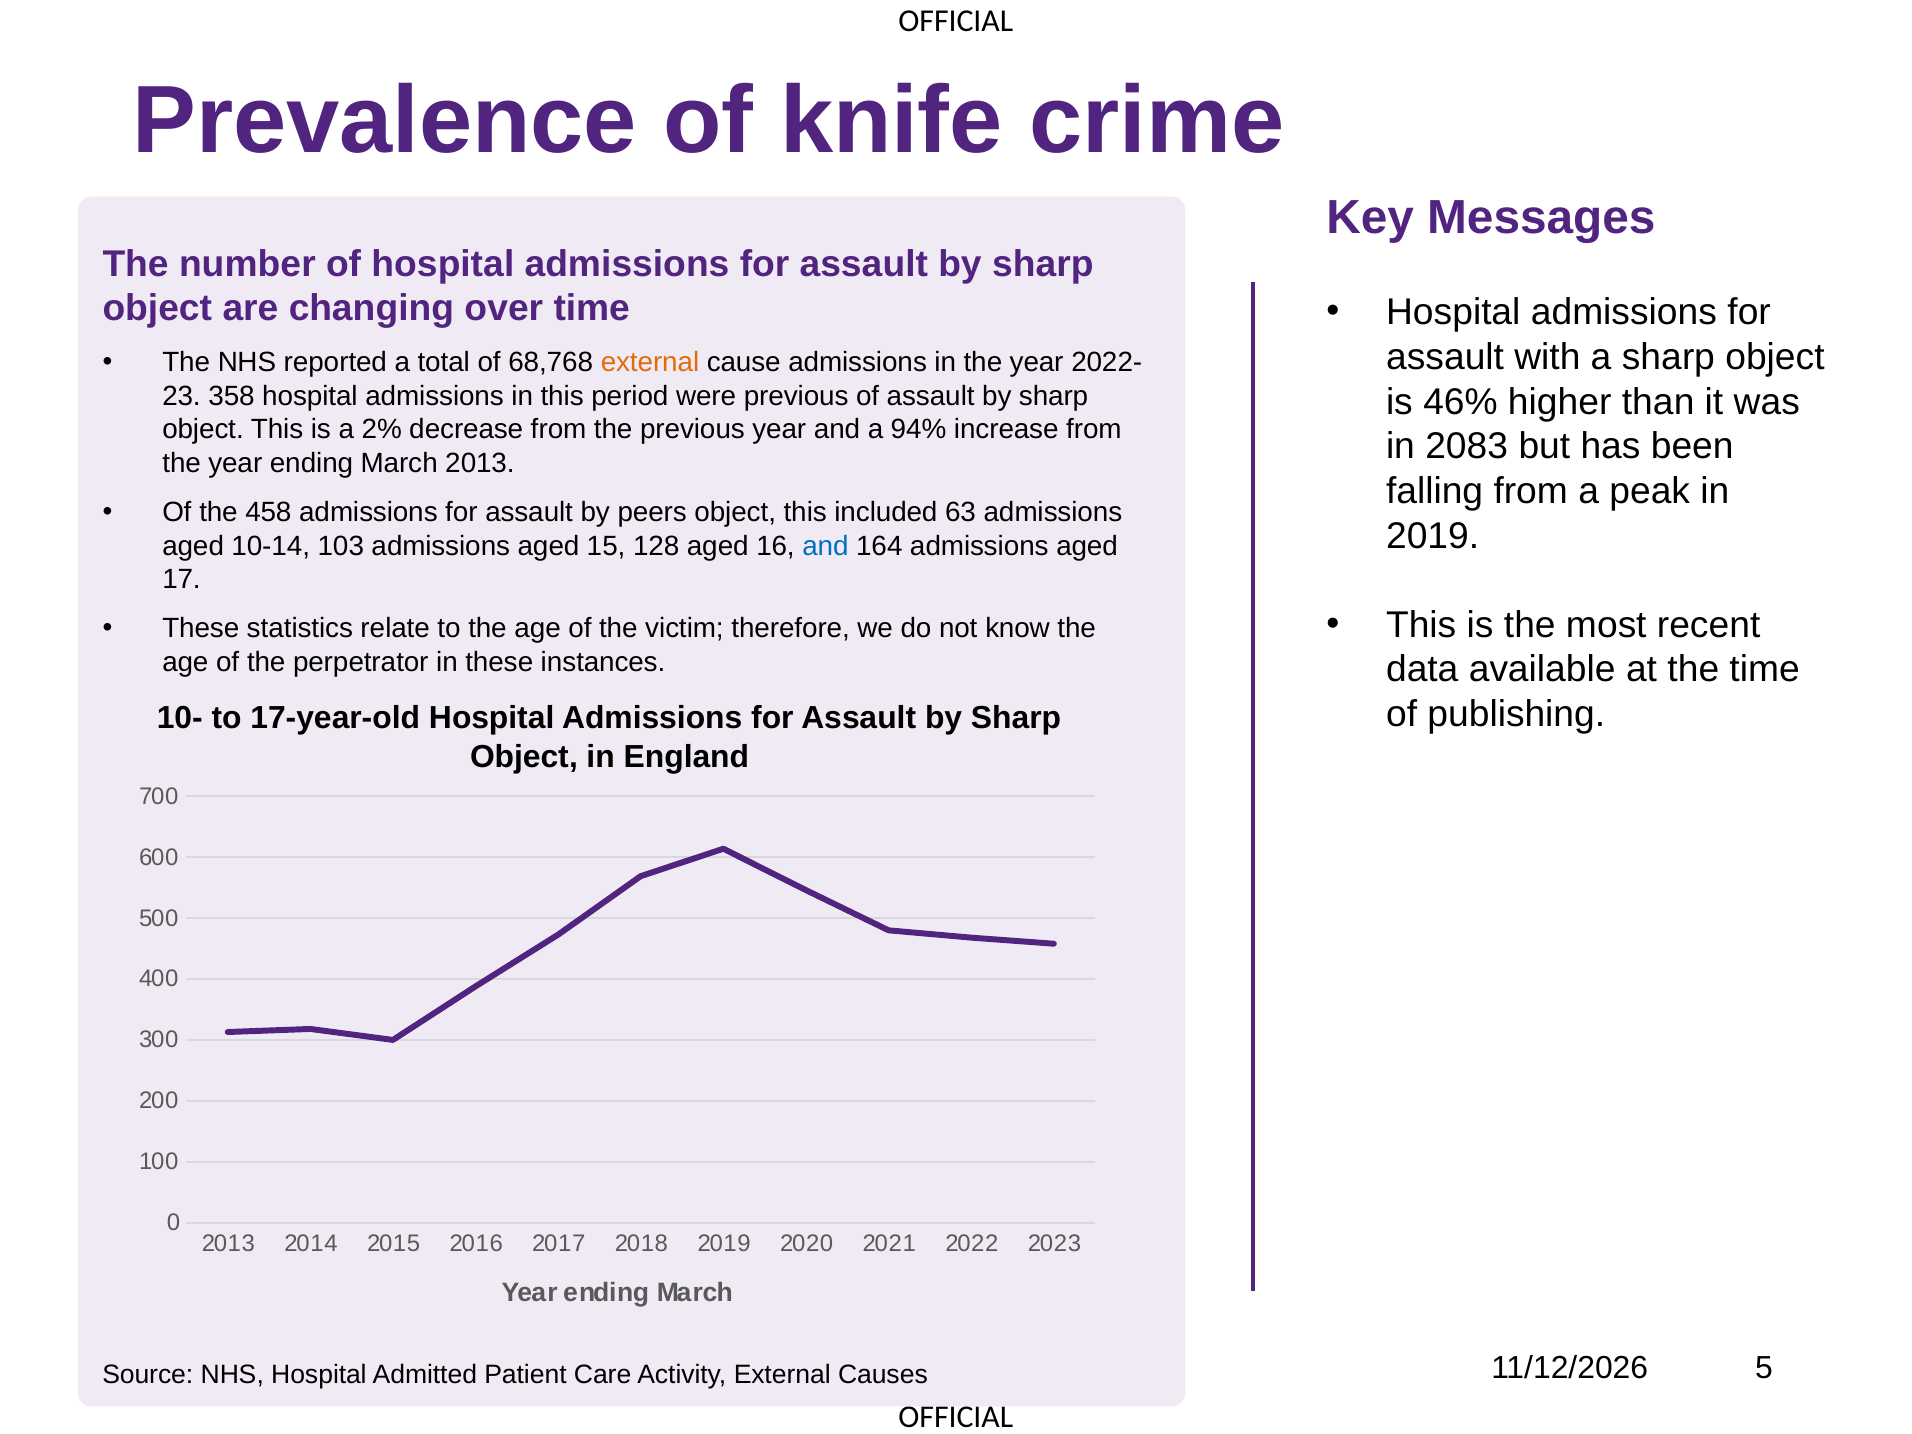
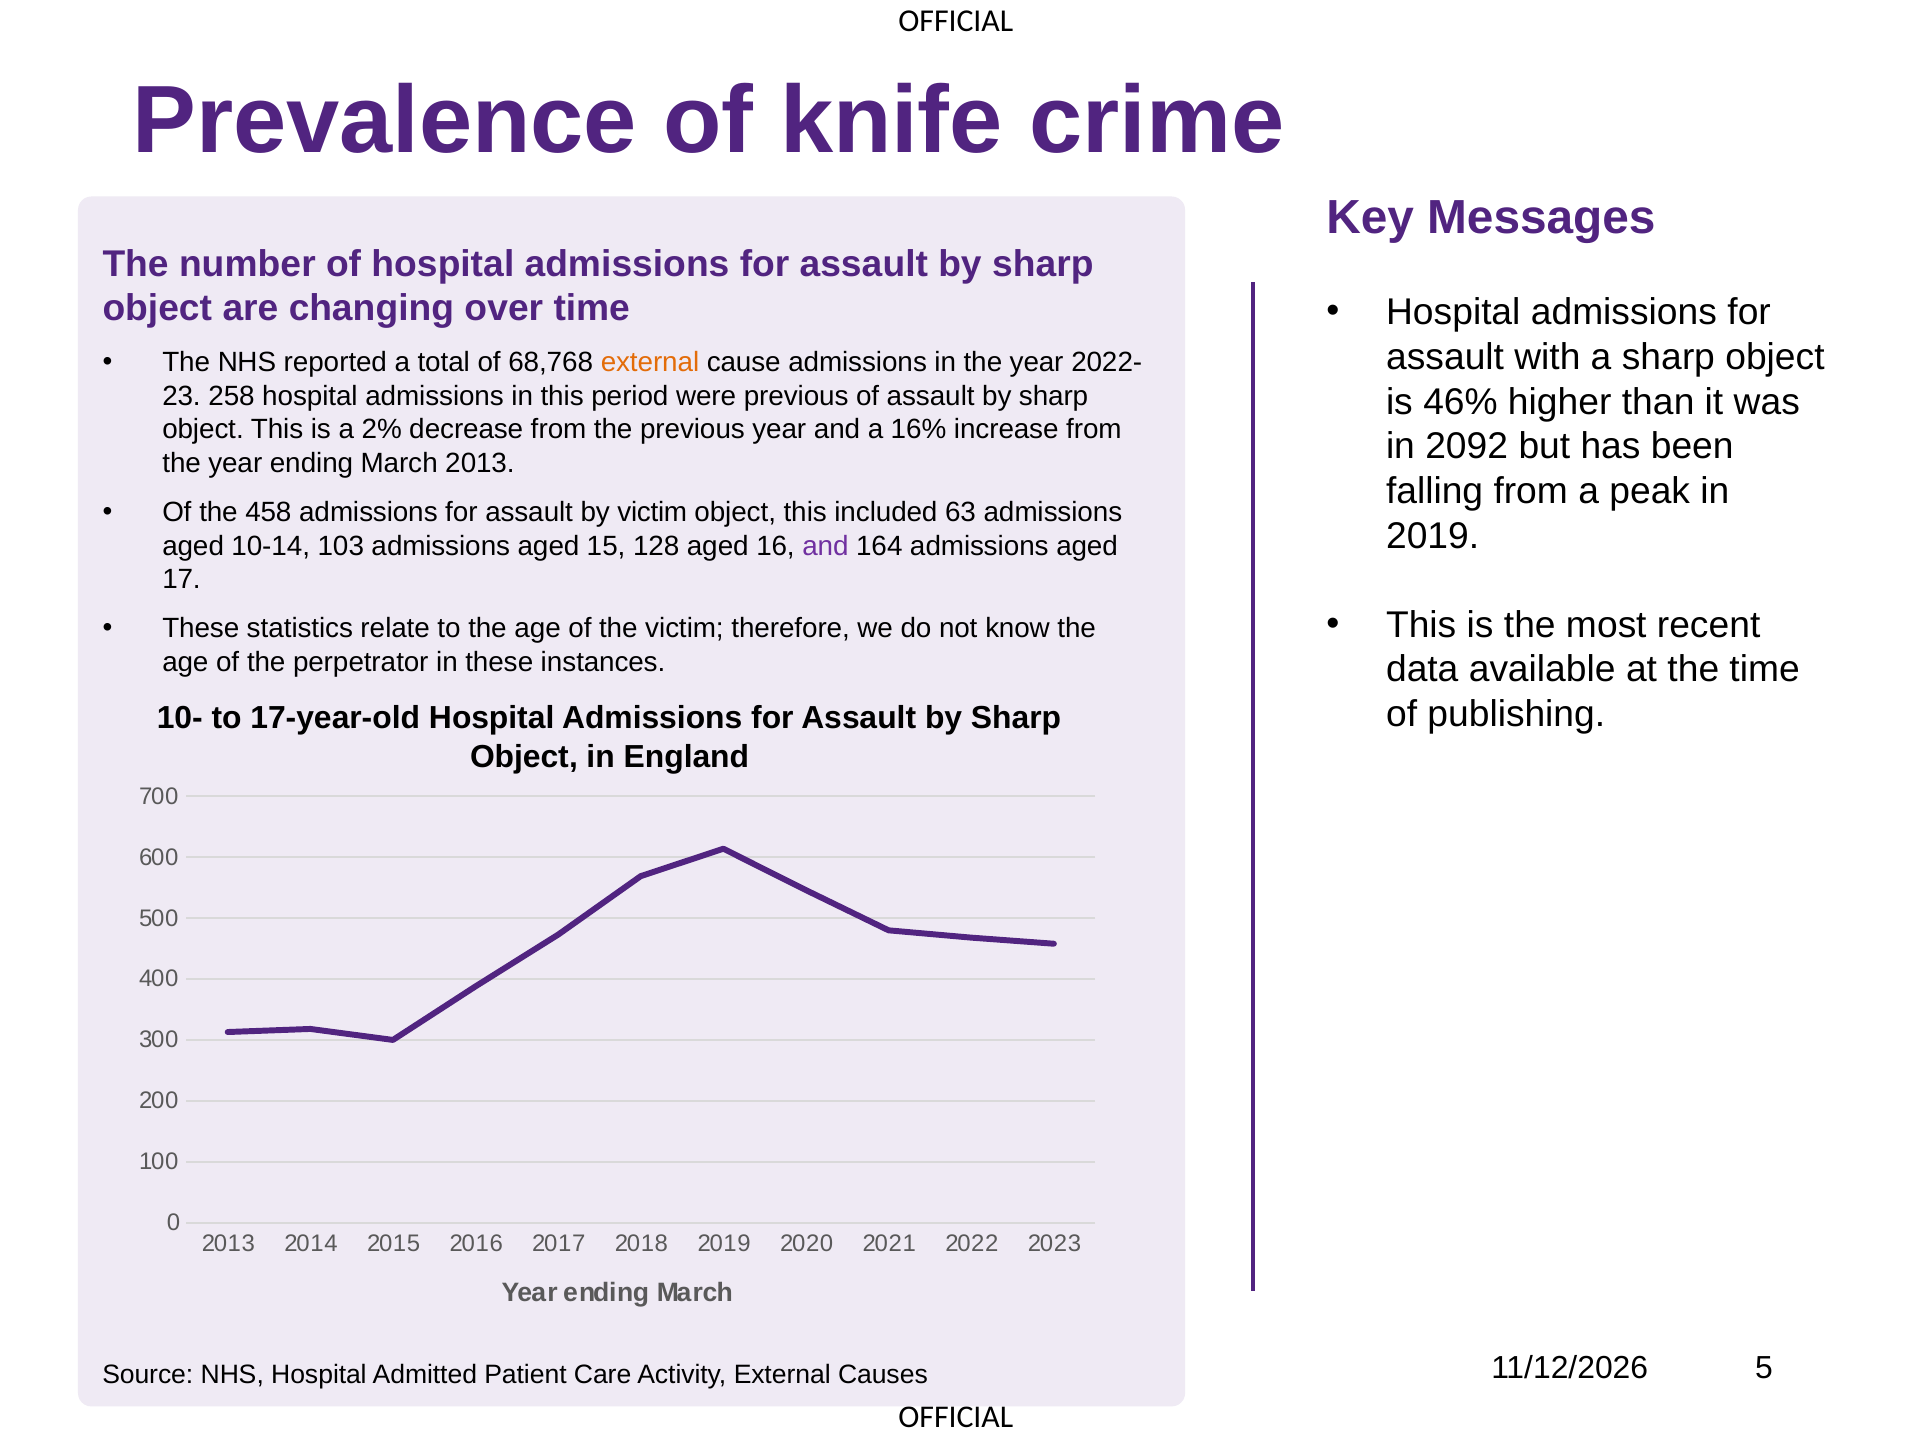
358: 358 -> 258 (232, 396)
94%: 94% -> 16% (919, 430)
2083: 2083 -> 2092 (1467, 446)
by peers: peers -> victim (652, 512)
and colour: blue -> purple (825, 546)
